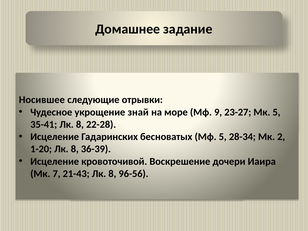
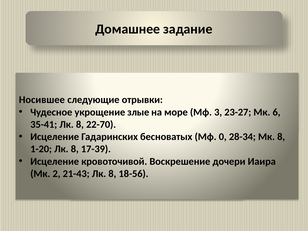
знай: знай -> злые (138, 112)
9: 9 -> 3 (218, 112)
Мк 5: 5 -> 6 (277, 112)
22-28: 22-28 -> 22-70 (101, 124)
Мф 5: 5 -> 0 (223, 137)
Мк 2: 2 -> 8 (281, 137)
36-39: 36-39 -> 17-39 (96, 149)
7: 7 -> 2 (57, 174)
96-56: 96-56 -> 18-56 (134, 174)
